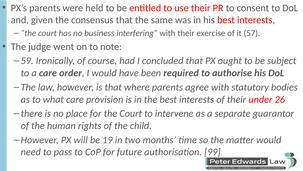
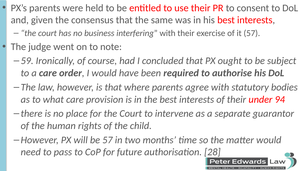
26: 26 -> 94 (280, 99)
be 19: 19 -> 57 (107, 140)
99: 99 -> 28 (212, 152)
